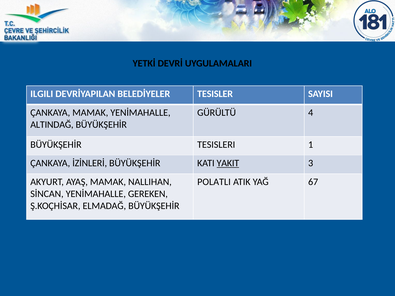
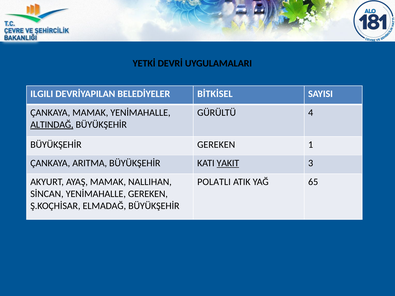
TESISLER: TESISLER -> BİTKİSEL (215, 94)
ALTINDAĞ underline: none -> present (52, 125)
BÜYÜKŞEHİR TESISLERI: TESISLERI -> GEREKEN (216, 145)
İZİNLERİ: İZİNLERİ -> ARITMA (90, 163)
67: 67 -> 65 (313, 182)
